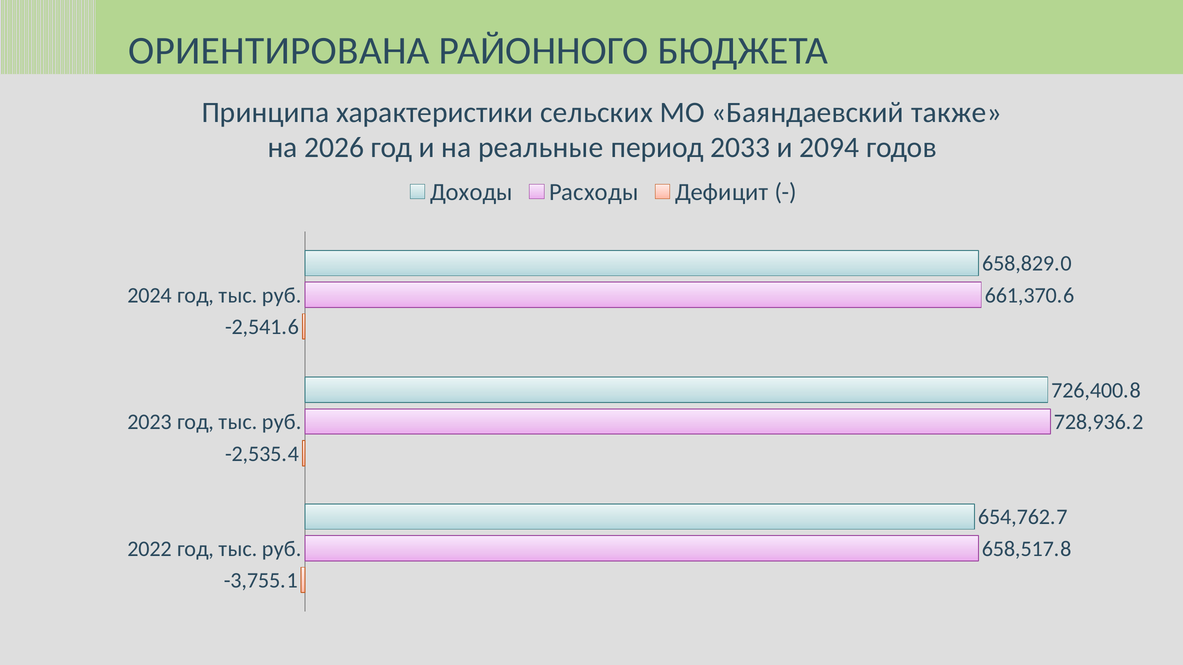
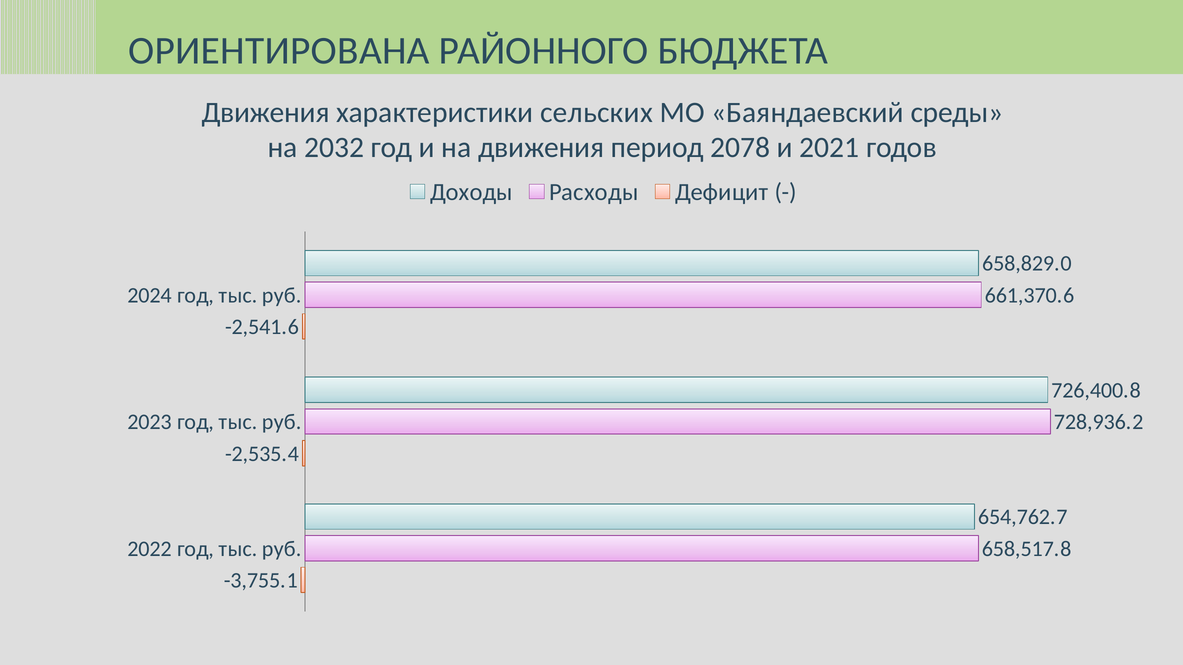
Принципа: Принципа -> Движения (266, 112)
также: также -> среды (957, 112)
2026: 2026 -> 2032 (334, 148)
на реальные: реальные -> движения (541, 148)
2033: 2033 -> 2078 (740, 148)
2094: 2094 -> 2021 (829, 148)
